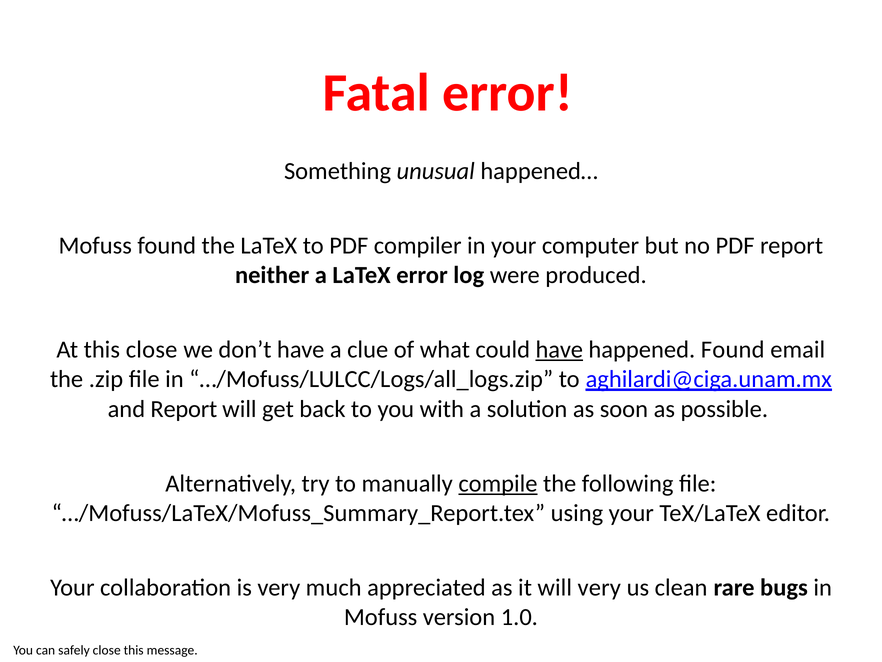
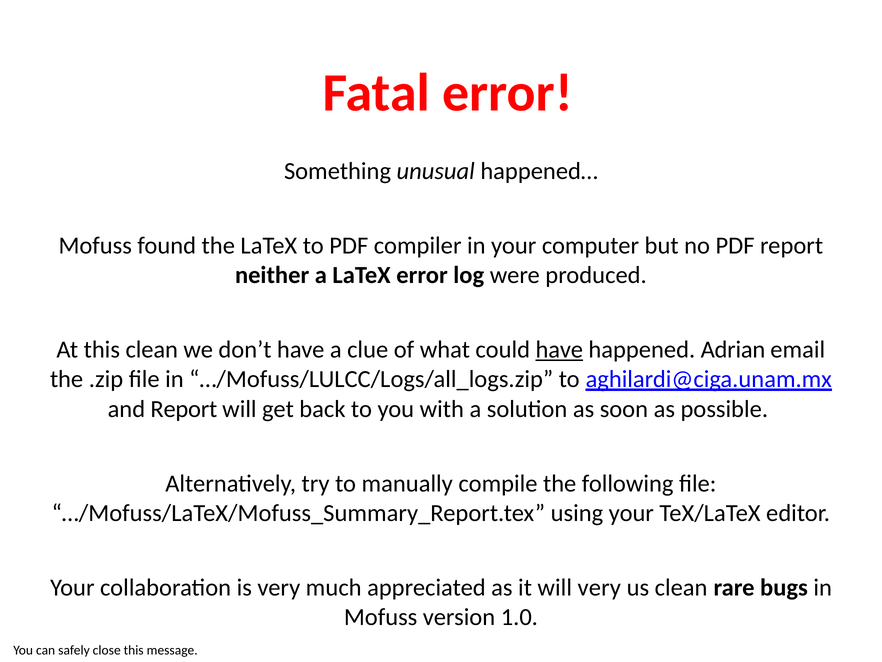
this close: close -> clean (152, 349)
happened Found: Found -> Adrian (733, 349)
compile underline: present -> none (498, 483)
